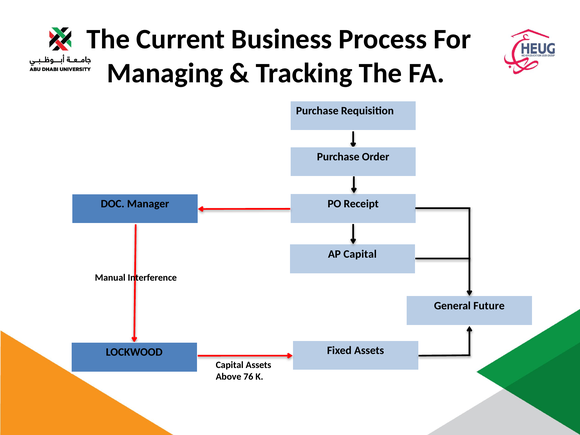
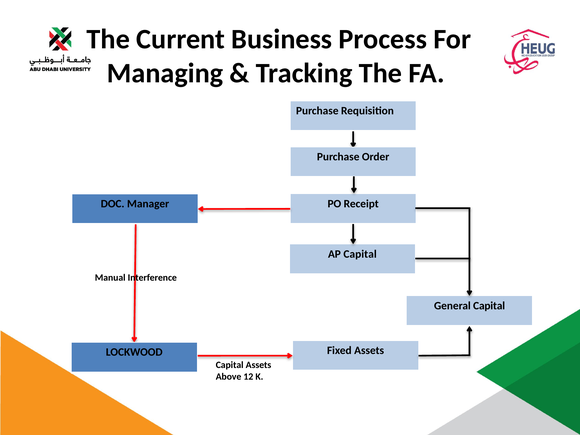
General Future: Future -> Capital (489, 306)
76: 76 -> 12 (248, 377)
